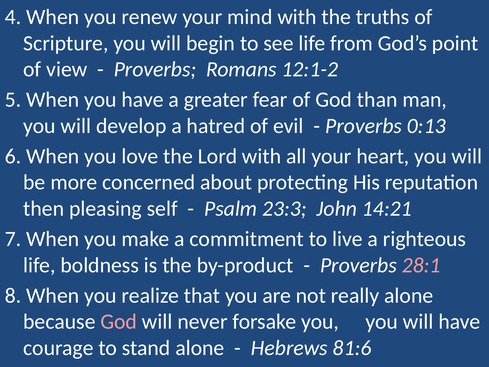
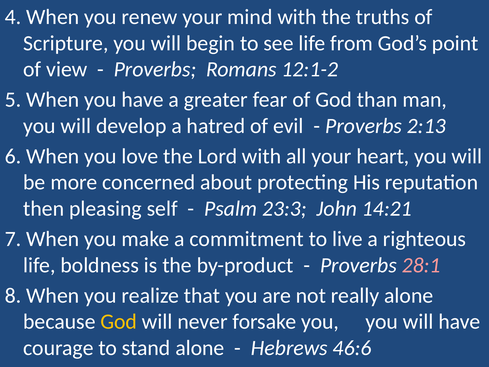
0:13: 0:13 -> 2:13 (426, 126)
God colour: pink -> yellow (119, 322)
81:6: 81:6 -> 46:6 (352, 348)
